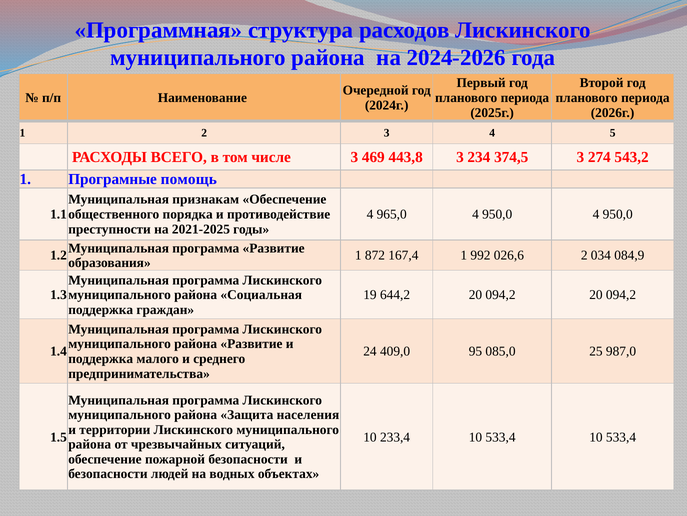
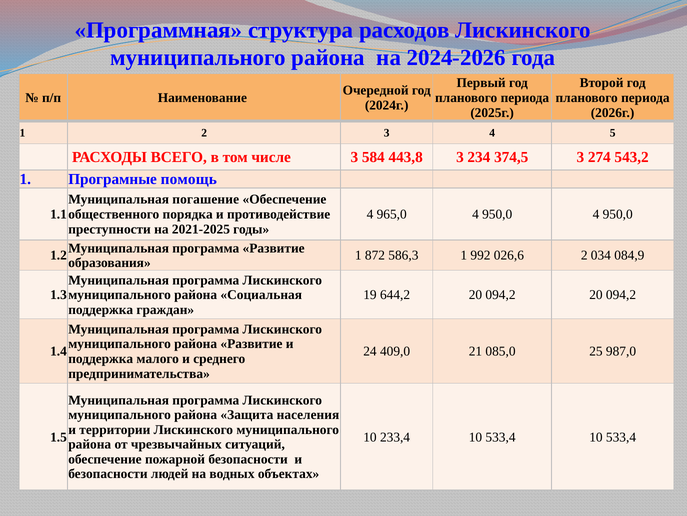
469: 469 -> 584 (373, 157)
признакам: признакам -> погашение (206, 199)
167,4: 167,4 -> 586,3 (403, 255)
95: 95 -> 21 (475, 351)
